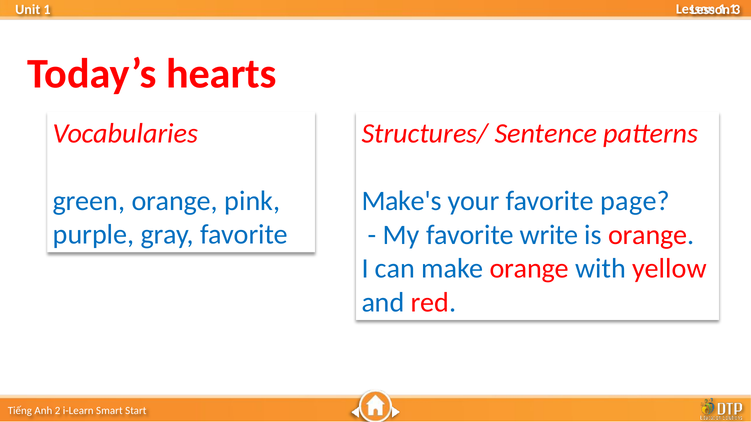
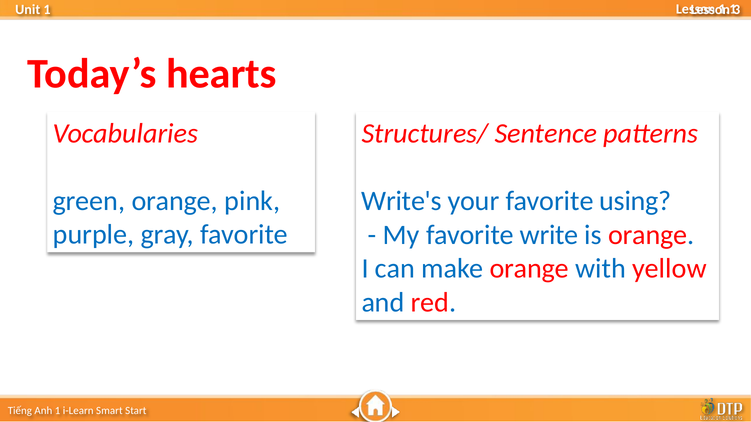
Make's: Make's -> Write's (402, 201)
page: page -> using (635, 201)
2: 2 -> 1 (58, 411)
